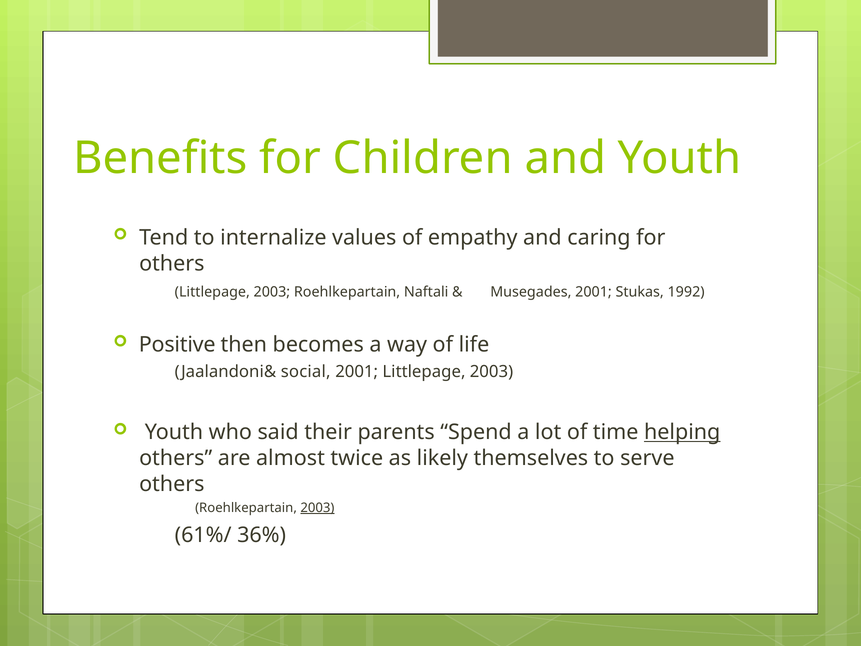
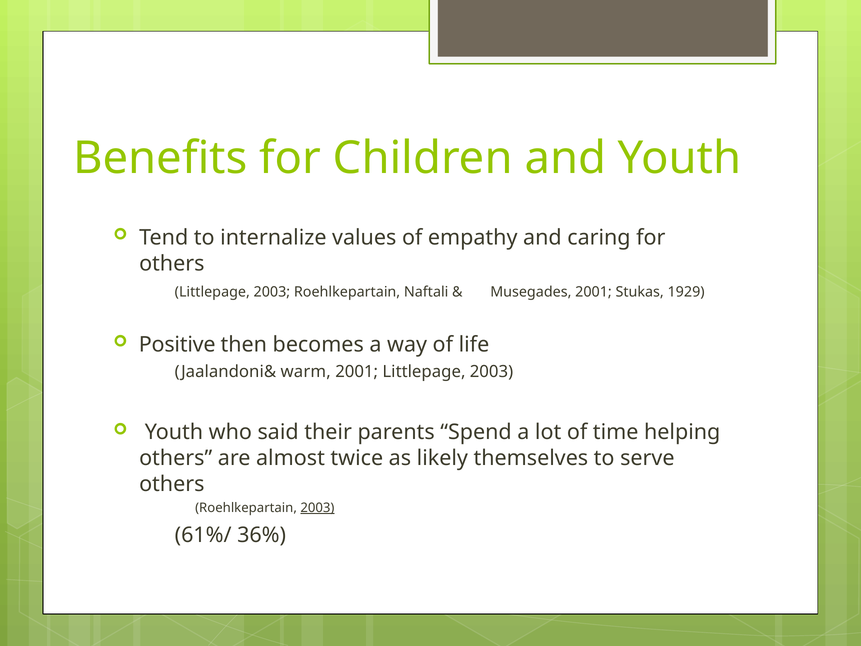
1992: 1992 -> 1929 (686, 292)
social: social -> warm (306, 372)
helping underline: present -> none (682, 432)
